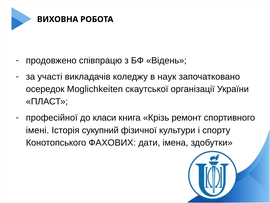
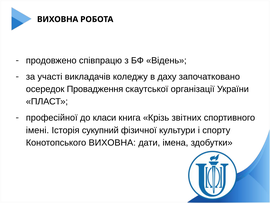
наук: наук -> даху (167, 76)
Moglichkeiten: Moglichkeiten -> Провадження (95, 89)
ремонт: ремонт -> звітних (186, 117)
Конотопського ФАХОВИХ: ФАХОВИХ -> ВИХОВНА (112, 142)
